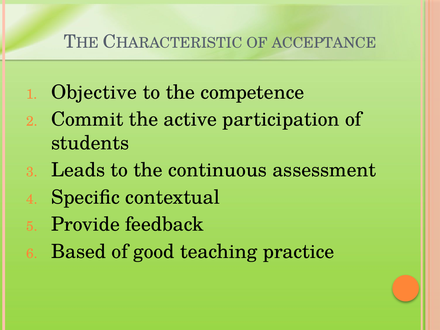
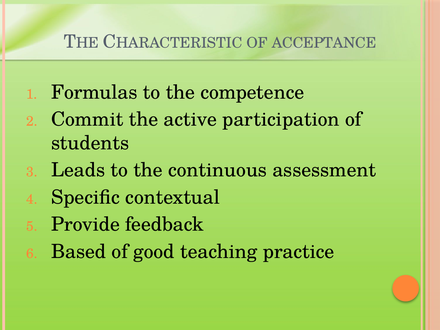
Objective: Objective -> Formulas (94, 92)
